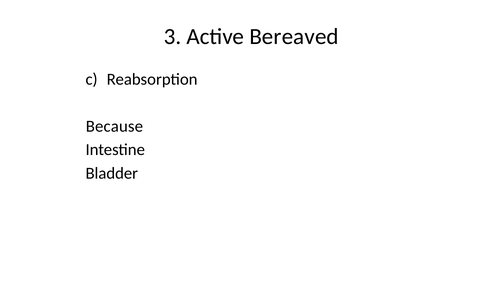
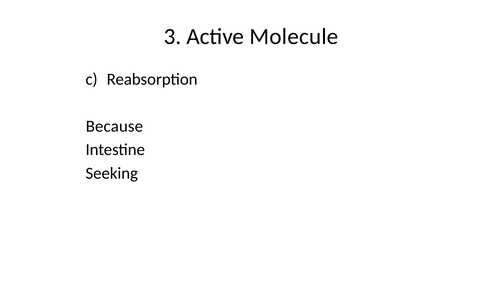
Bereaved: Bereaved -> Molecule (294, 37)
Bladder: Bladder -> Seeking (112, 173)
